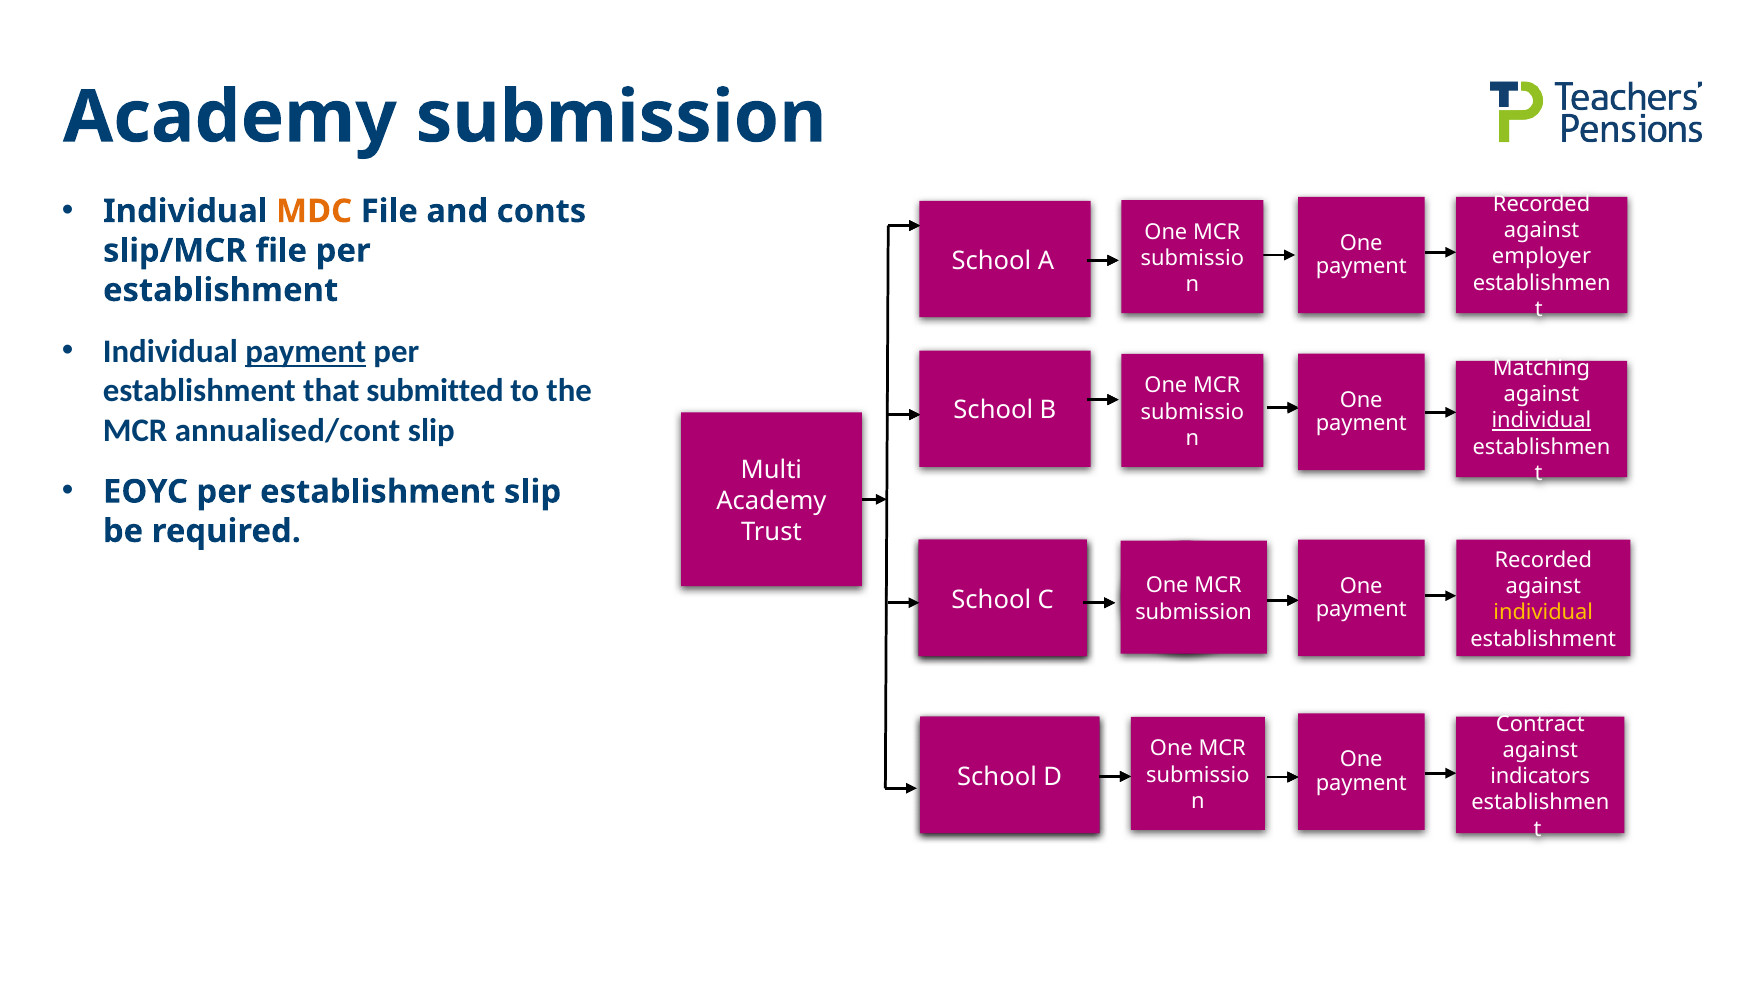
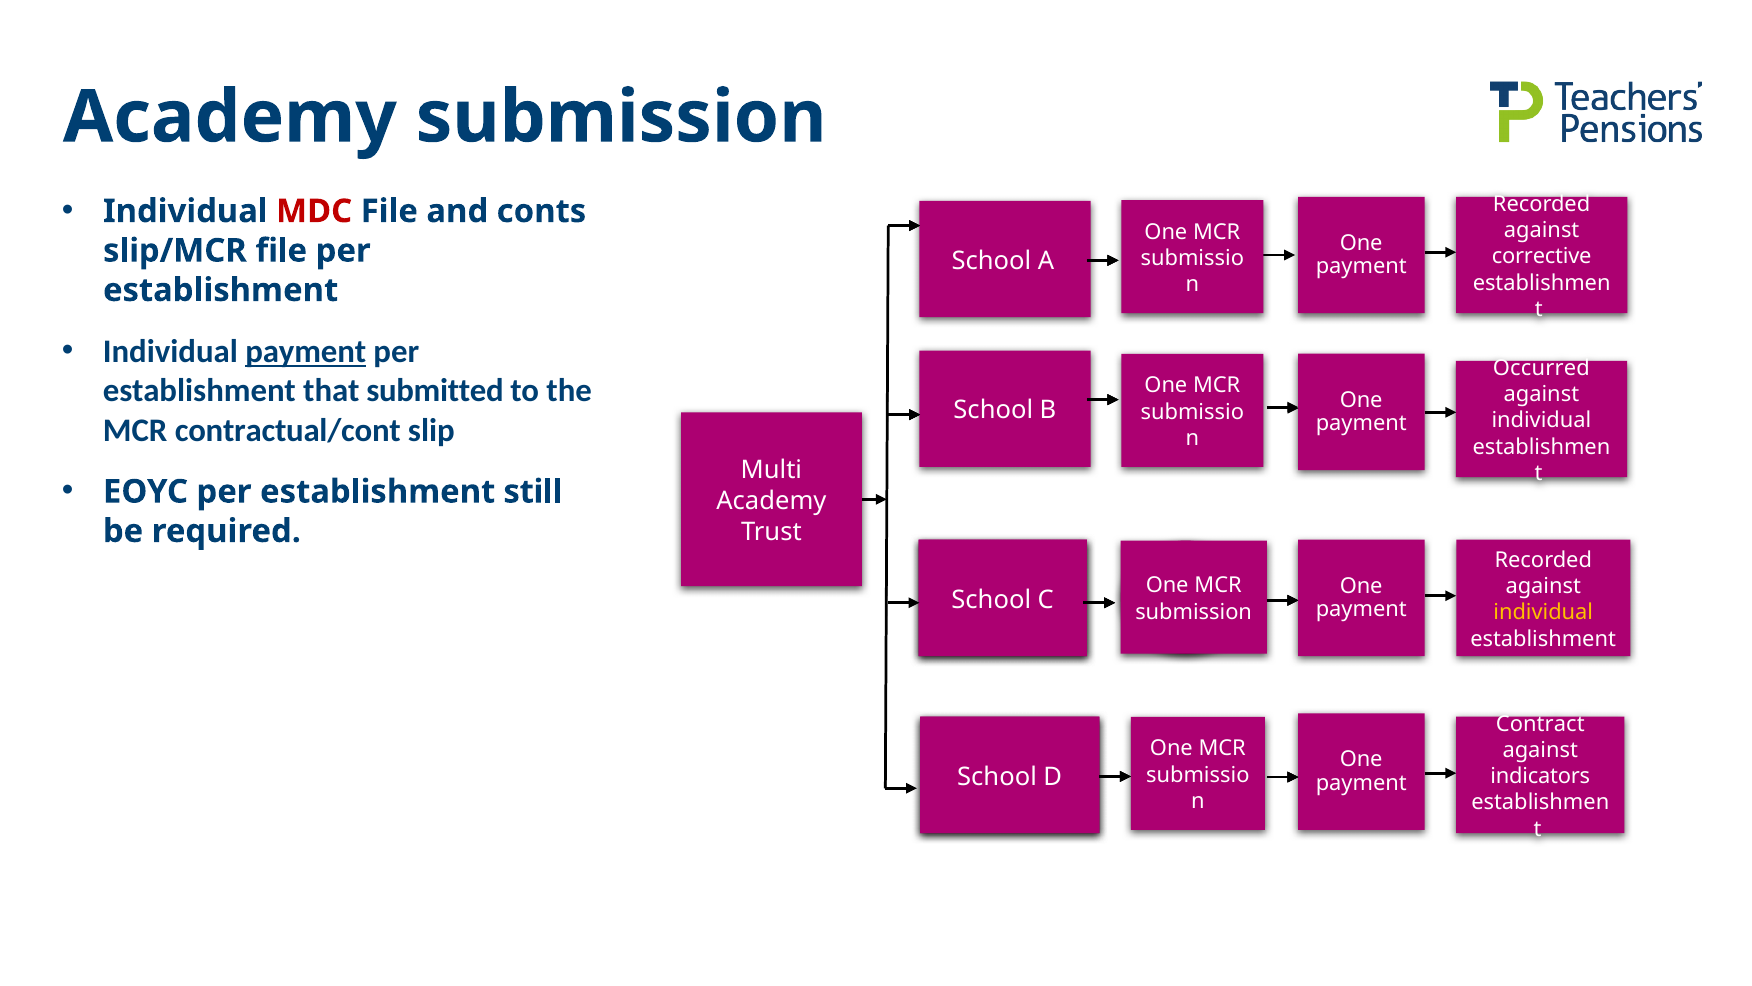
MDC colour: orange -> red (314, 211)
employer: employer -> corrective (1542, 256)
Matching: Matching -> Occurred (1541, 368)
individual underline: present -> none (1541, 420)
annualised/cont: annualised/cont -> contractual/cont (288, 430)
establishment slip: slip -> still (533, 491)
